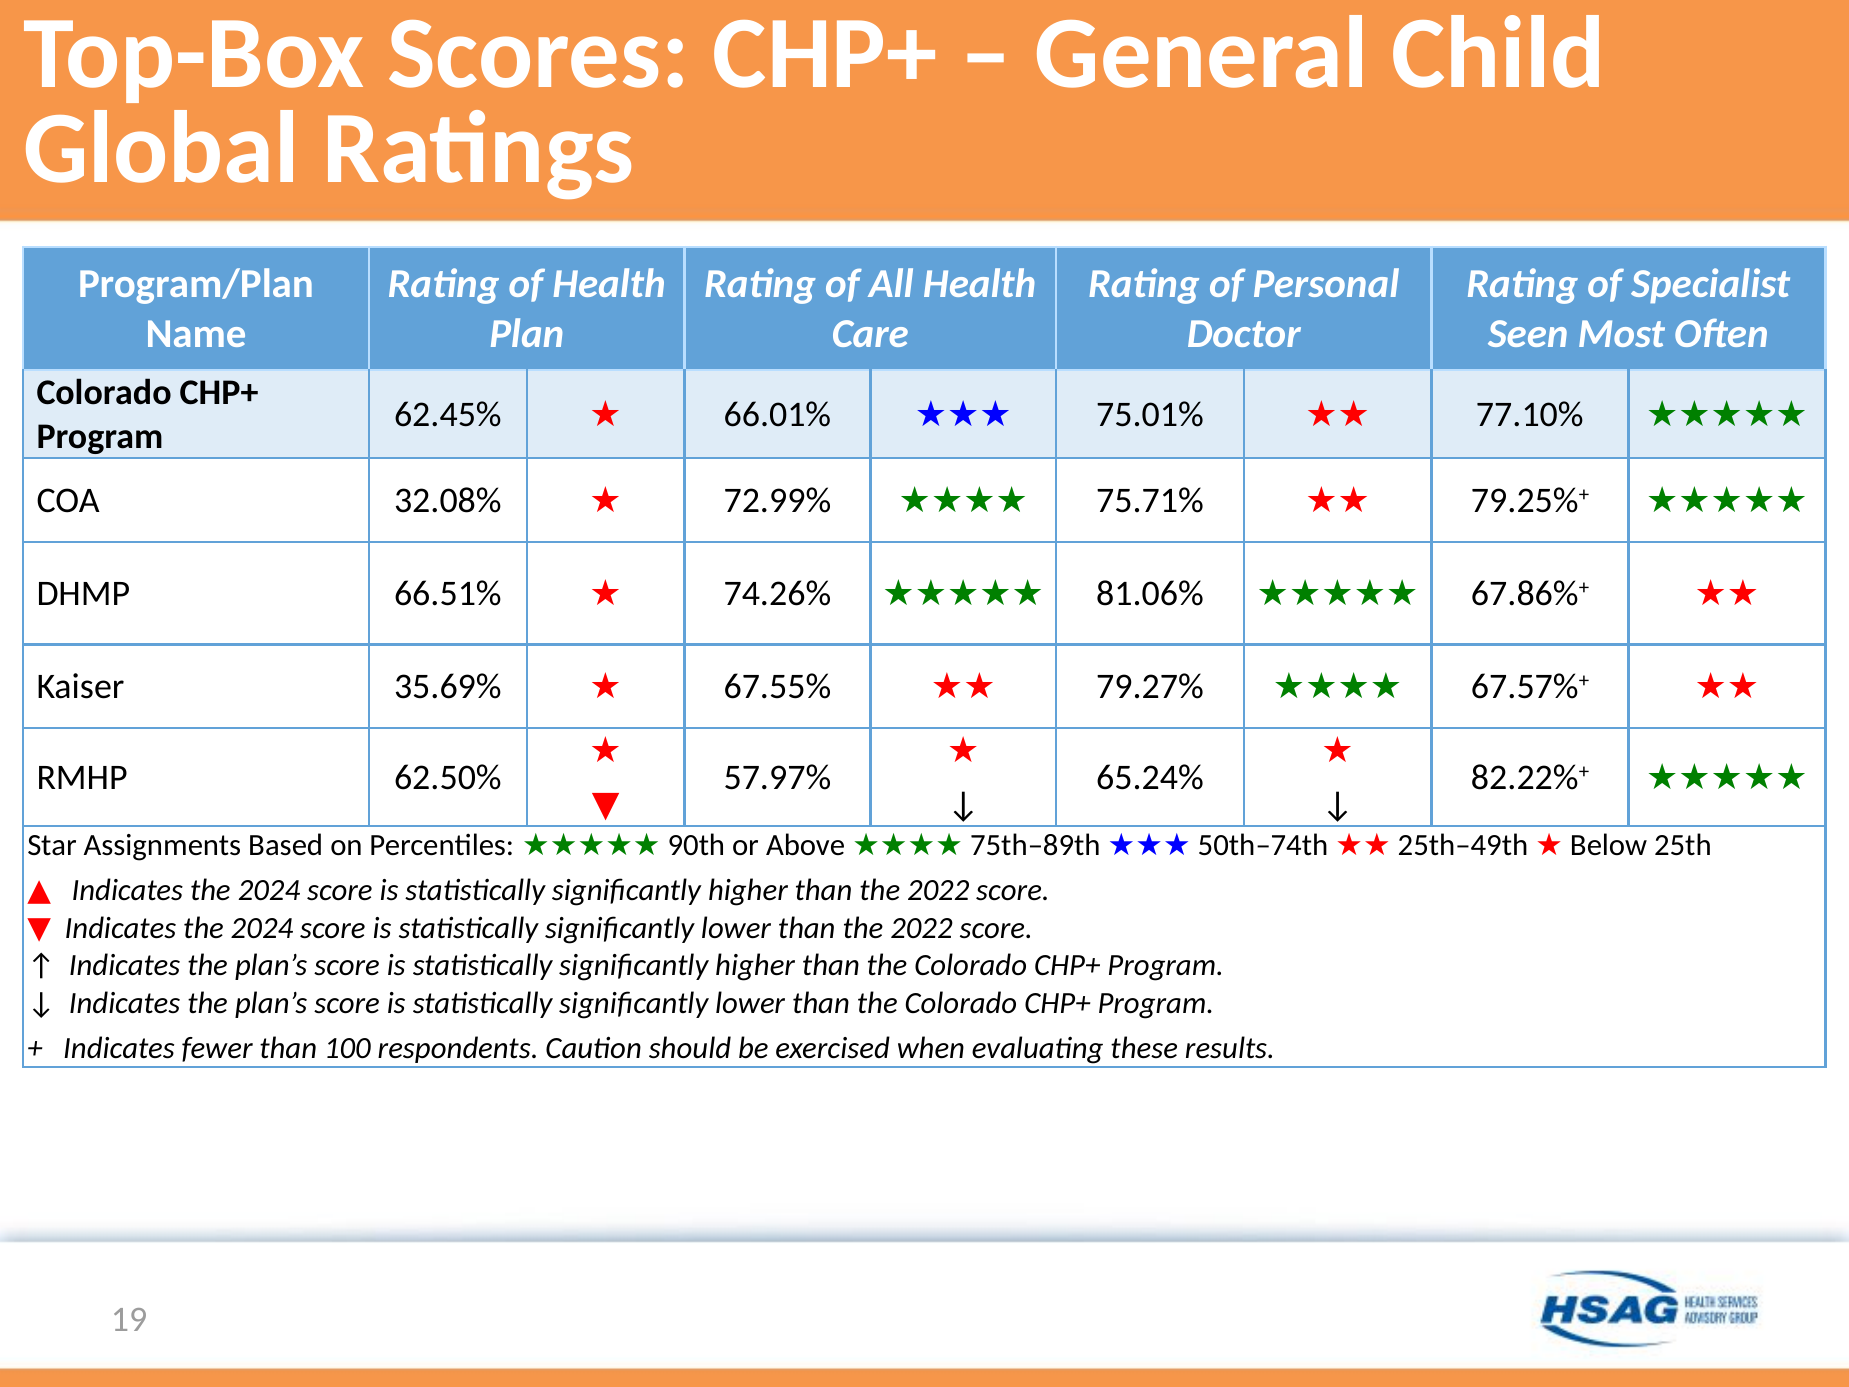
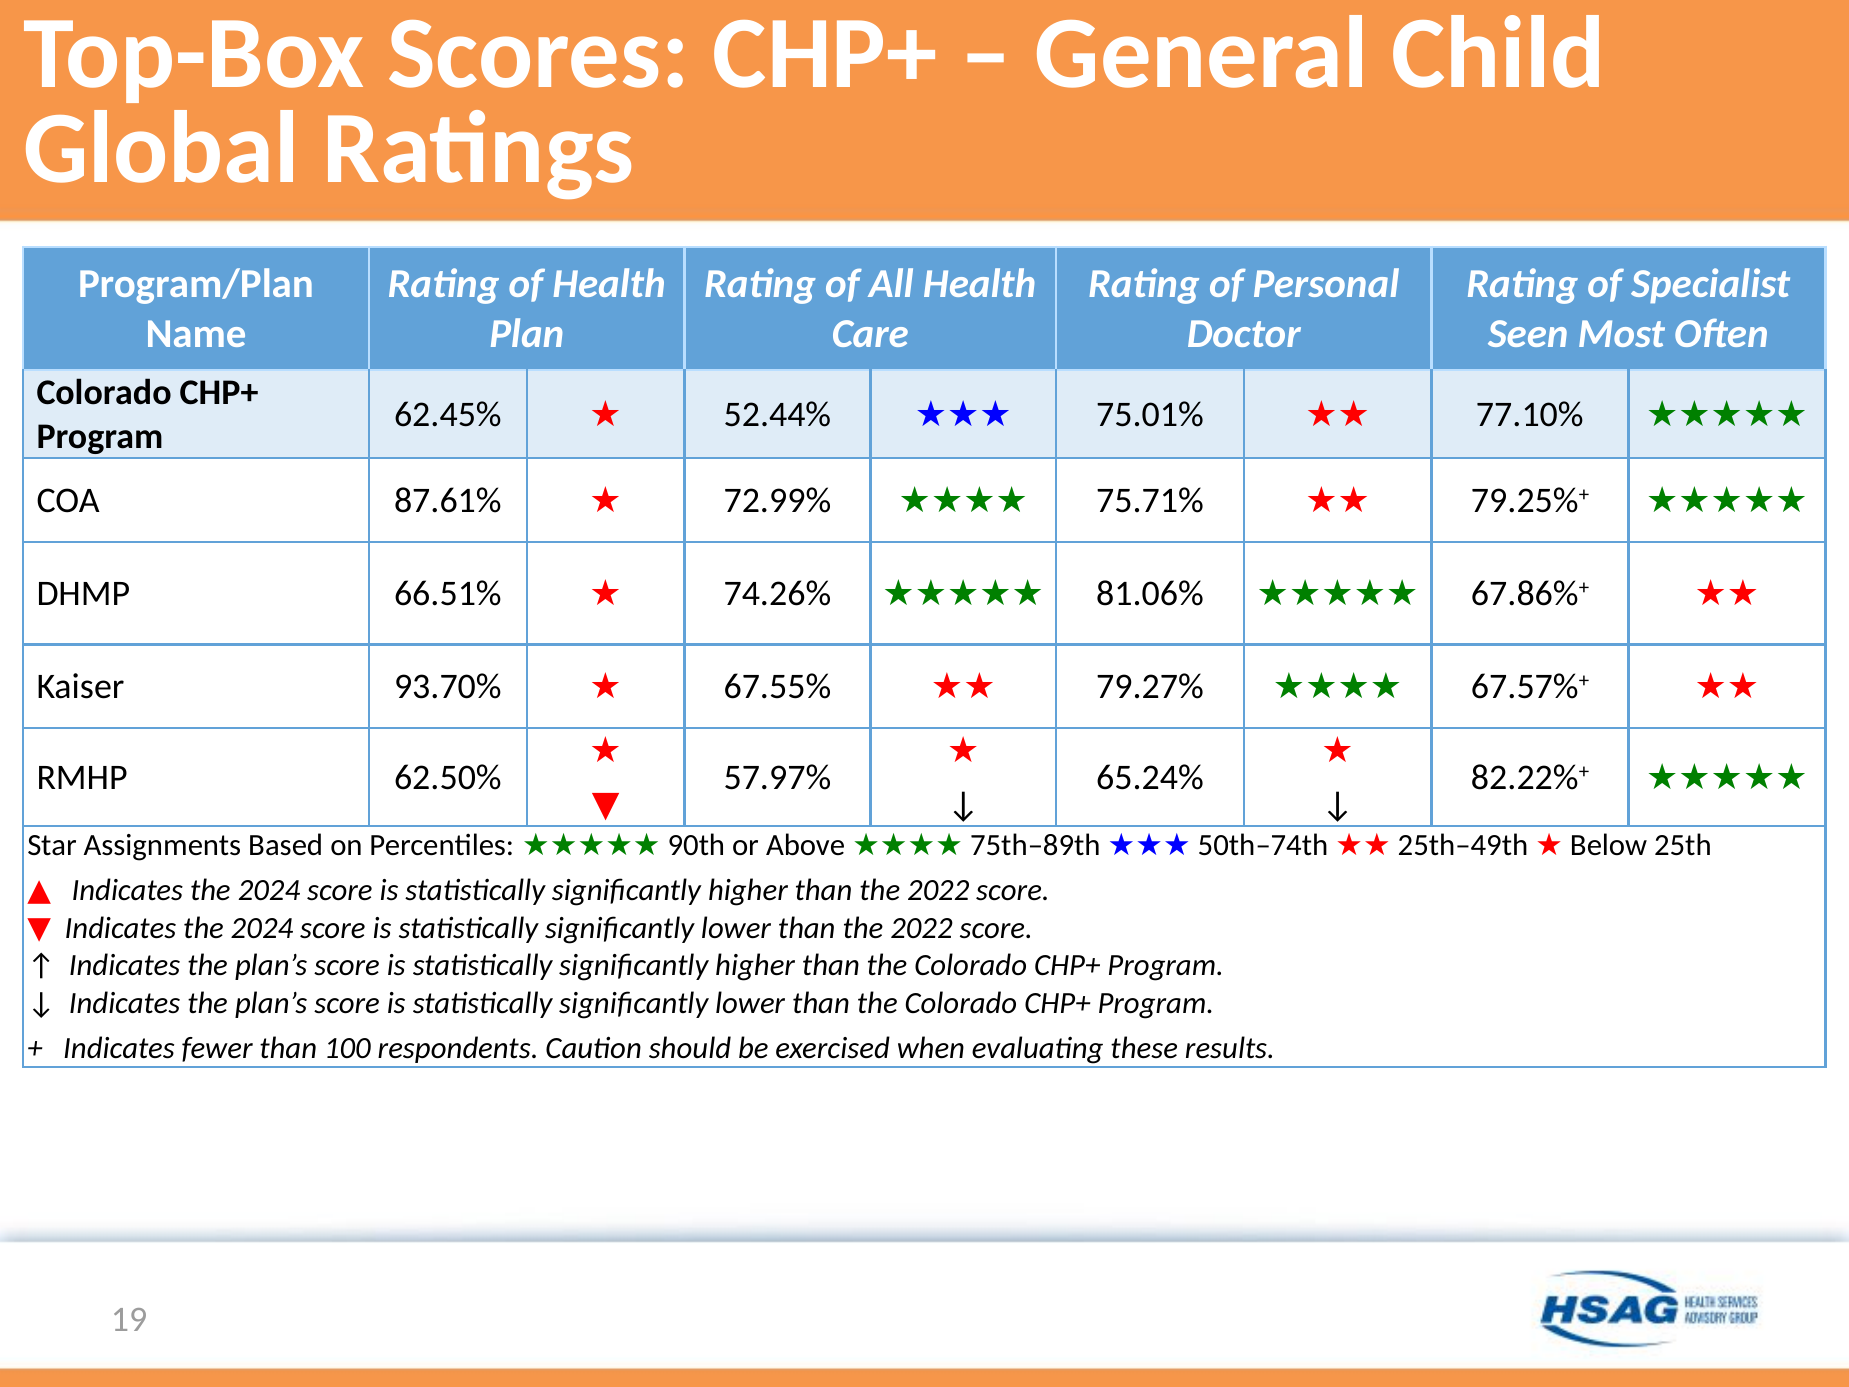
66.01%: 66.01% -> 52.44% (777, 414)
32.08%: 32.08% -> 87.61% (448, 500)
35.69%: 35.69% -> 93.70% (448, 687)
